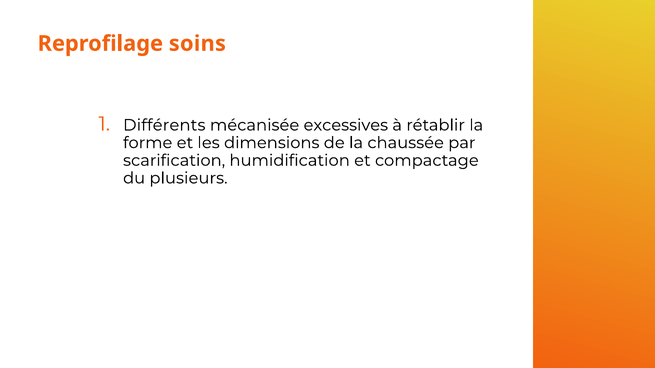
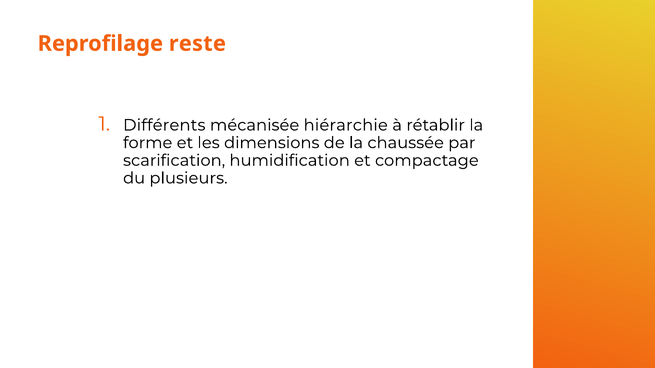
soins: soins -> reste (197, 44)
excessives: excessives -> hiérarchie (346, 125)
